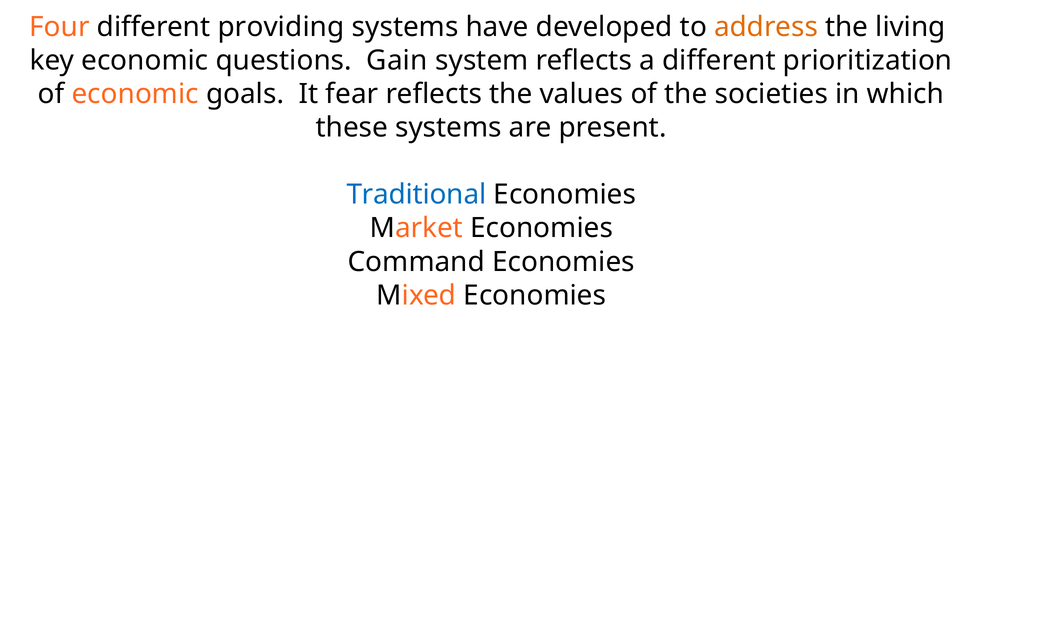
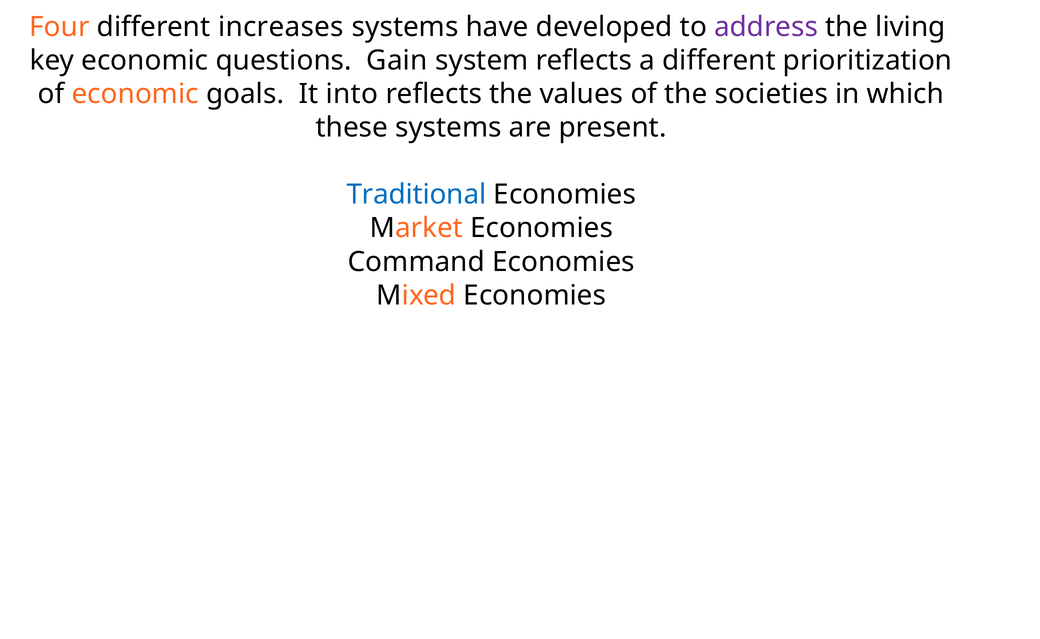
providing: providing -> increases (281, 27)
address colour: orange -> purple (766, 27)
fear: fear -> into (352, 94)
